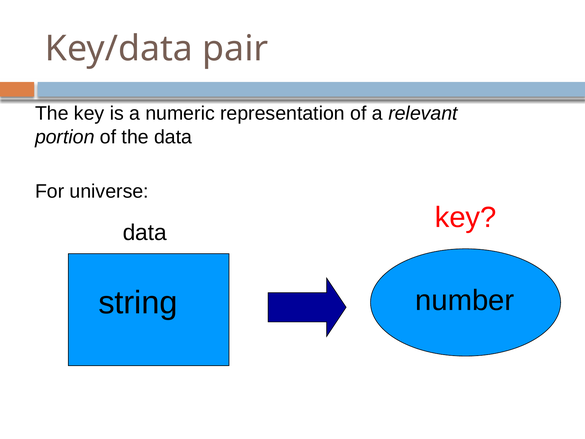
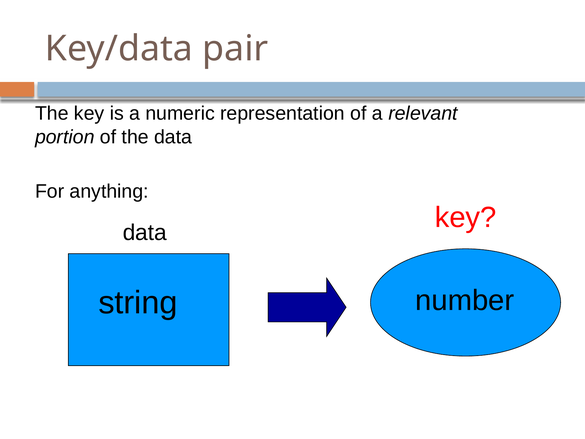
universe: universe -> anything (109, 191)
